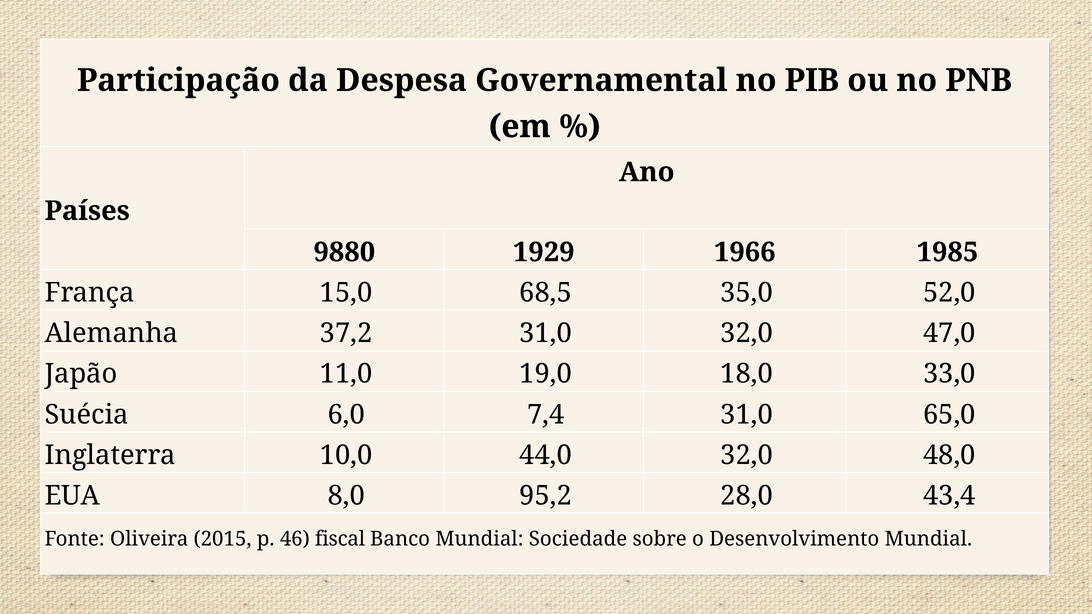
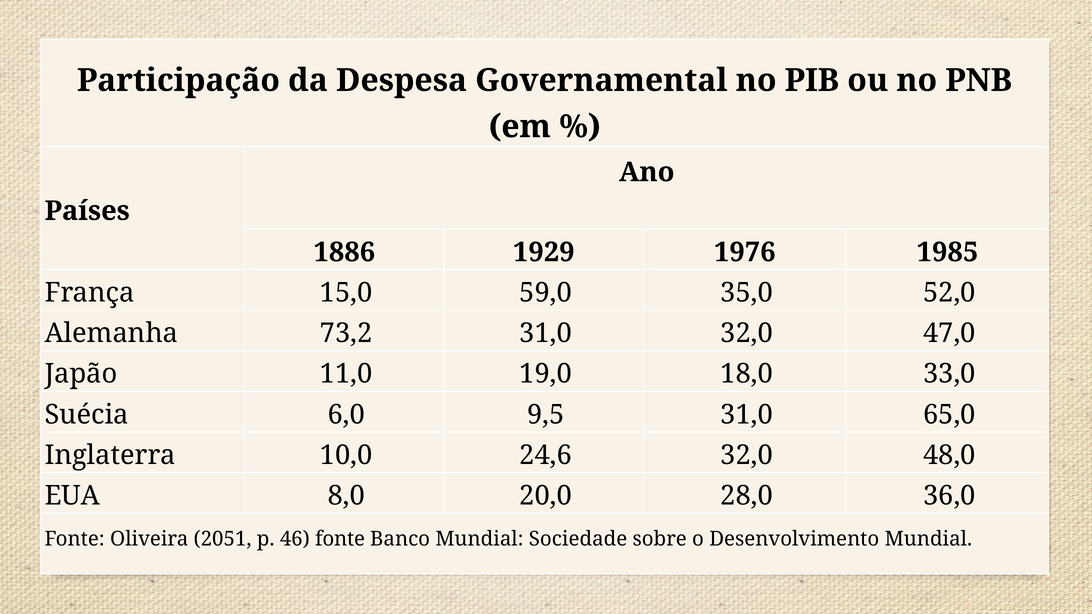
9880: 9880 -> 1886 (344, 252)
1966: 1966 -> 1976 (745, 252)
68,5: 68,5 -> 59,0 (546, 293)
37,2: 37,2 -> 73,2 (346, 334)
7,4: 7,4 -> 9,5 (546, 415)
44,0: 44,0 -> 24,6 (546, 455)
95,2: 95,2 -> 20,0 (546, 496)
43,4: 43,4 -> 36,0 (949, 496)
2015: 2015 -> 2051 (223, 539)
46 fiscal: fiscal -> fonte (340, 539)
